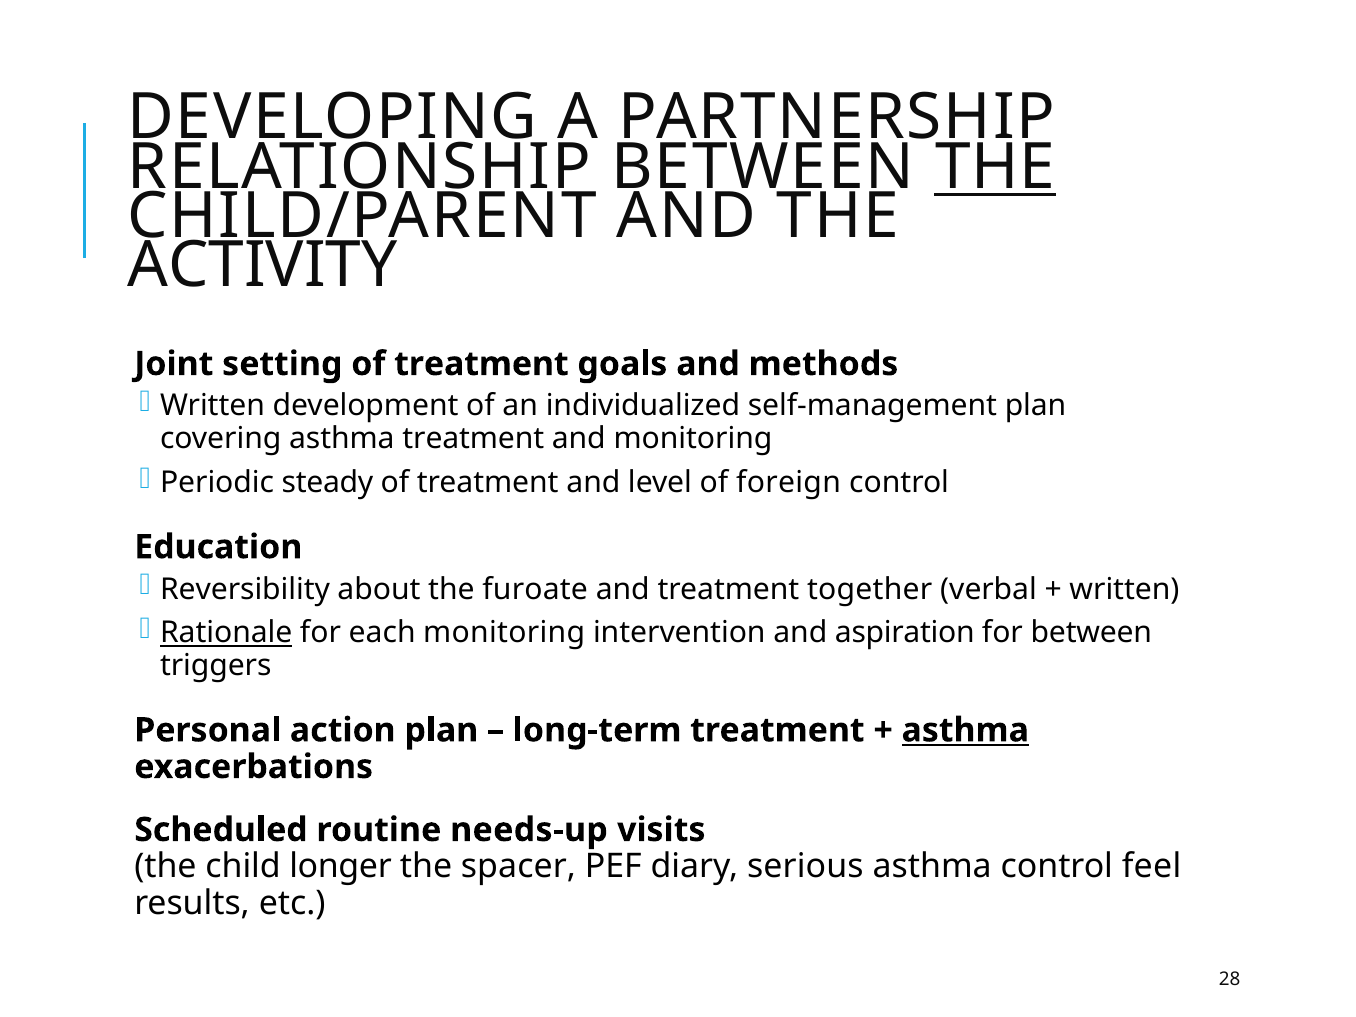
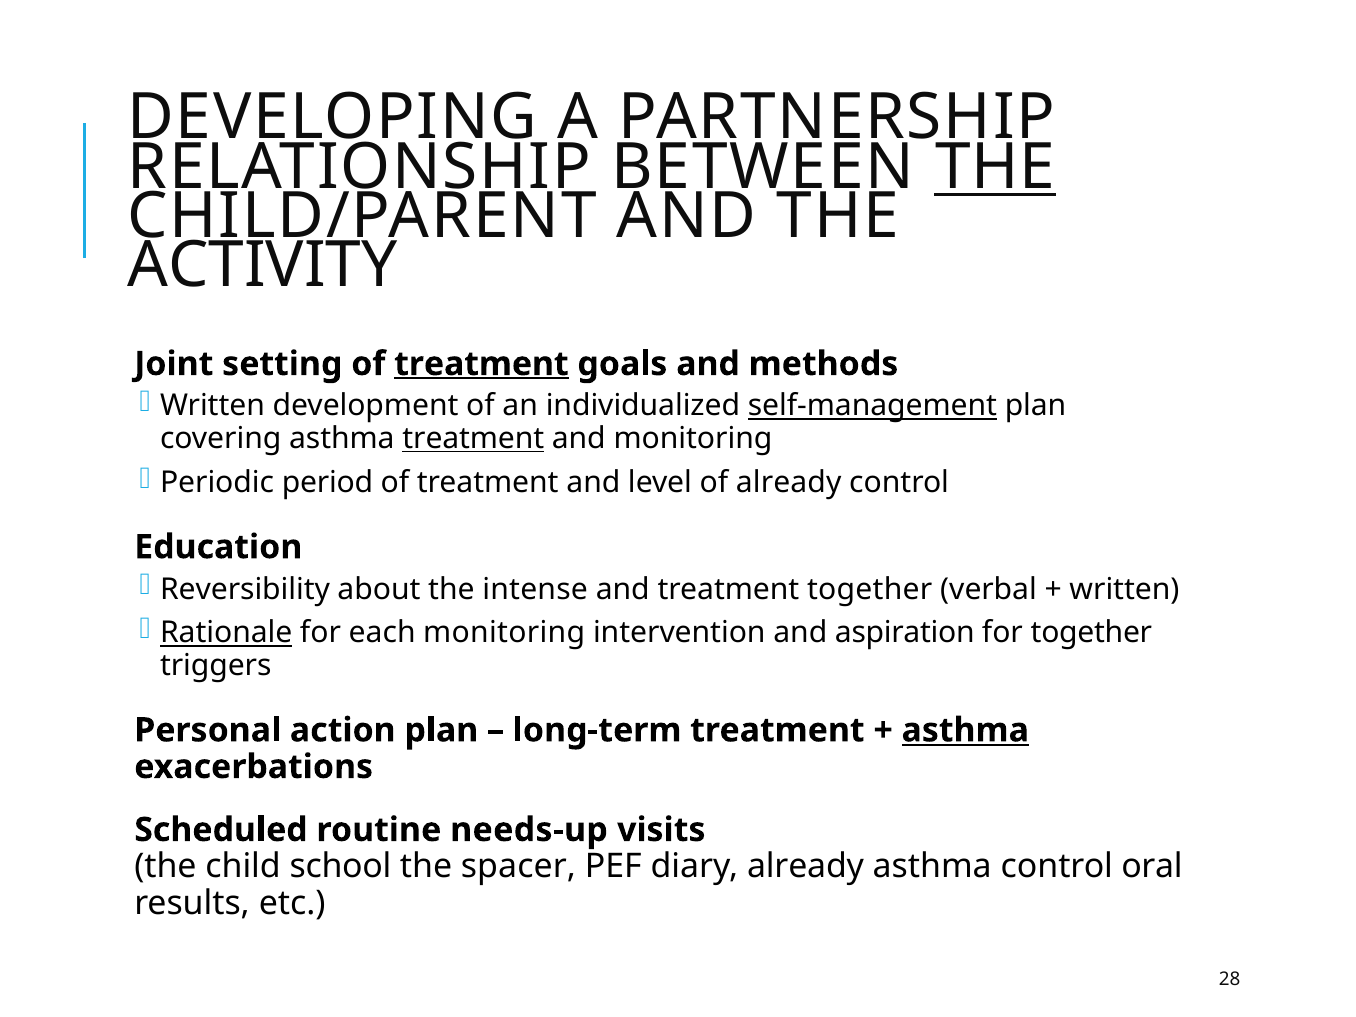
treatment underline: none -> present (481, 364)
self-management underline: none -> present (872, 406)
treatment underline: none -> present (473, 439)
steady: steady -> period (327, 482)
of foreign: foreign -> already (789, 482)
furoate: furoate -> intense (535, 589)
for between: between -> together (1091, 633)
longer: longer -> school (340, 866)
diary serious: serious -> already (806, 866)
feel: feel -> oral (1152, 866)
